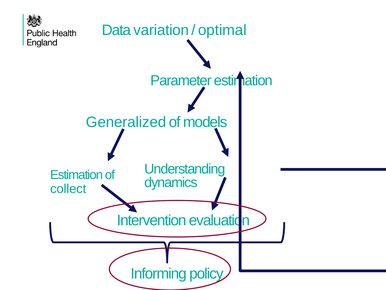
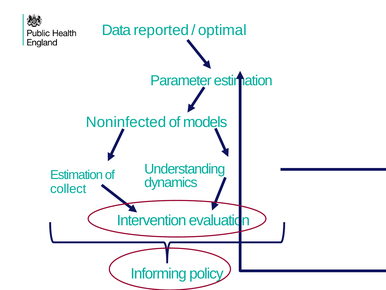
variation: variation -> reported (161, 30)
Generalized: Generalized -> Noninfected (126, 122)
